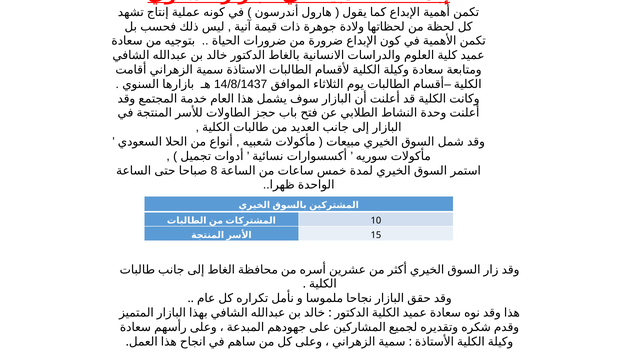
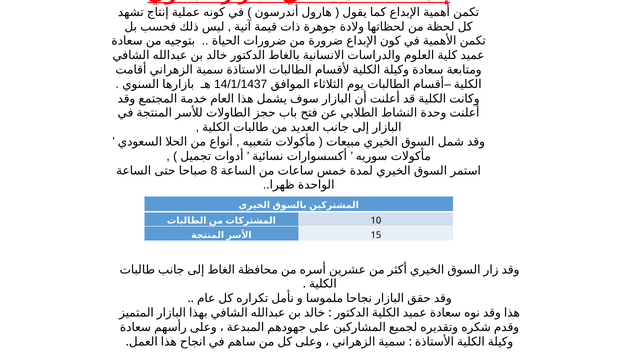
14/8/1437: 14/8/1437 -> 14/1/1437 (241, 84)
